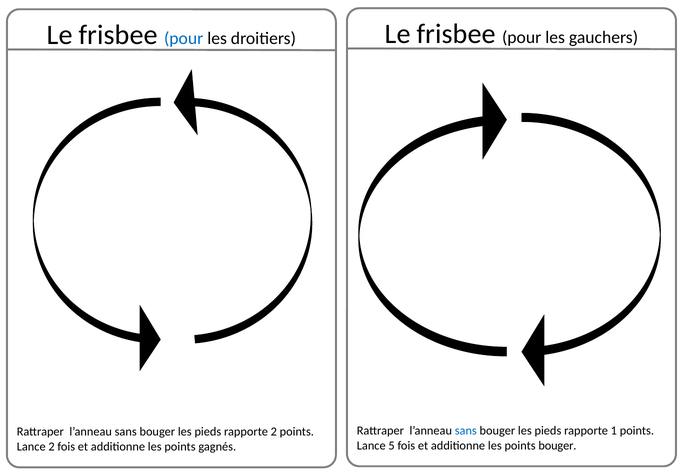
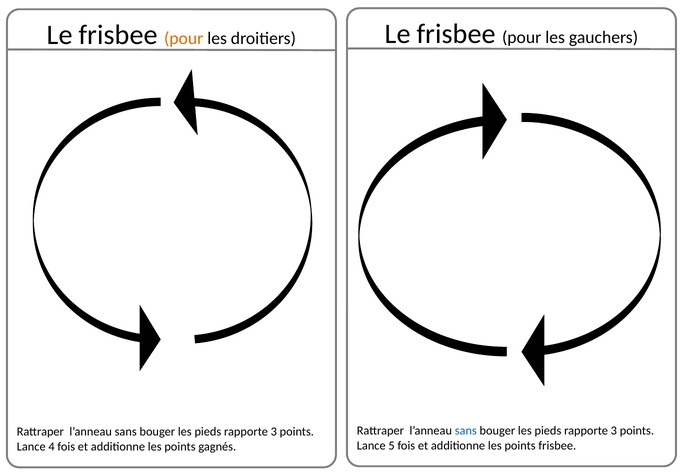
pour colour: blue -> orange (184, 38)
1: 1 -> 3 (614, 431)
2: 2 -> 3 (274, 432)
points bouger: bouger -> frisbee (557, 445)
Lance 2: 2 -> 4 (51, 447)
